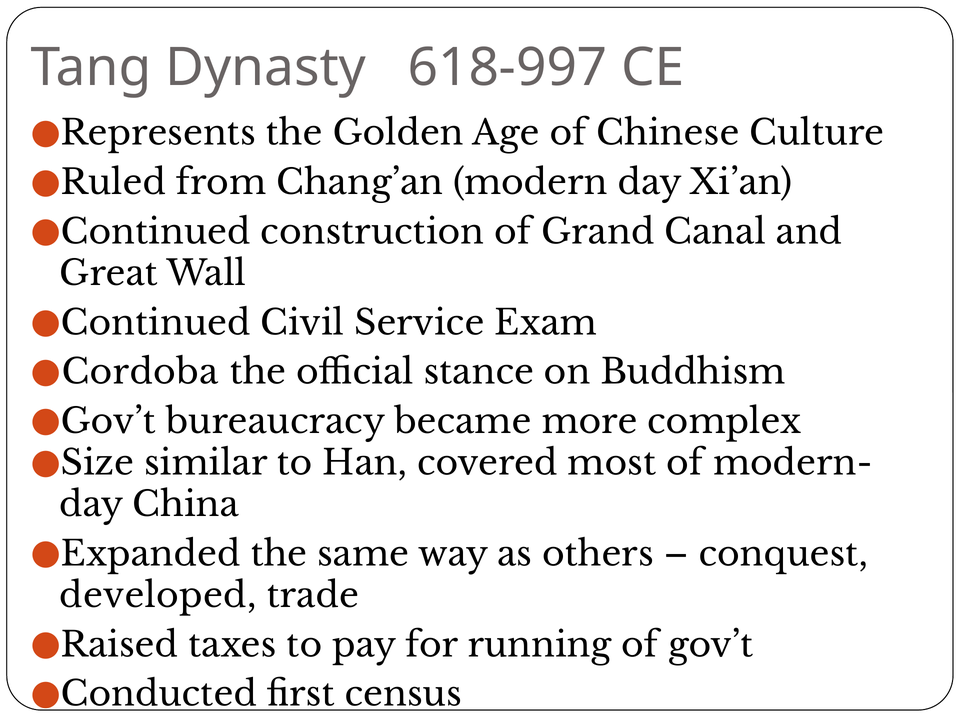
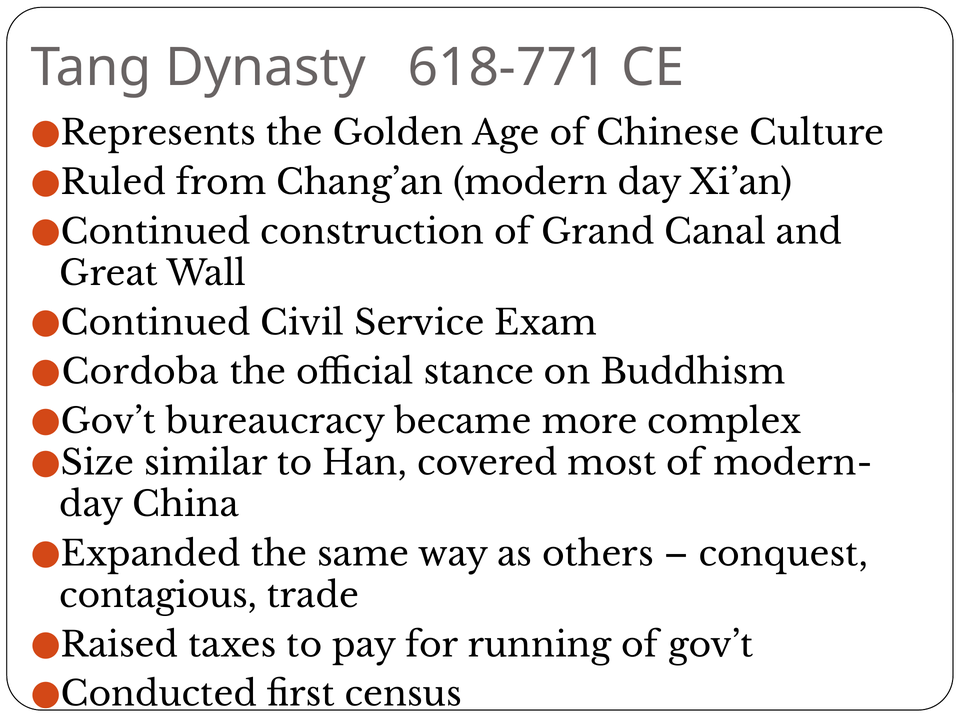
618-997: 618-997 -> 618-771 (508, 68)
developed: developed -> contagious (158, 596)
